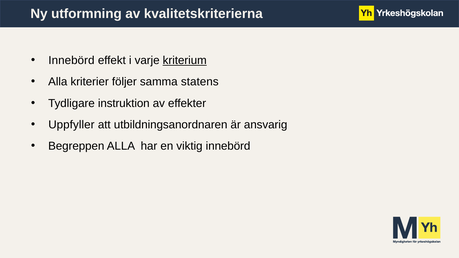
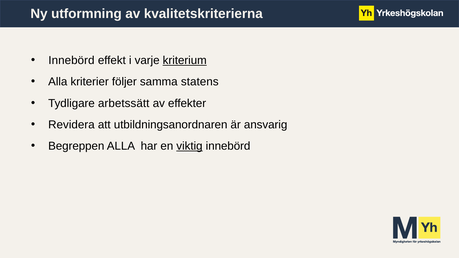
instruktion: instruktion -> arbetssätt (124, 103)
Uppfyller: Uppfyller -> Revidera (71, 125)
viktig underline: none -> present (189, 146)
